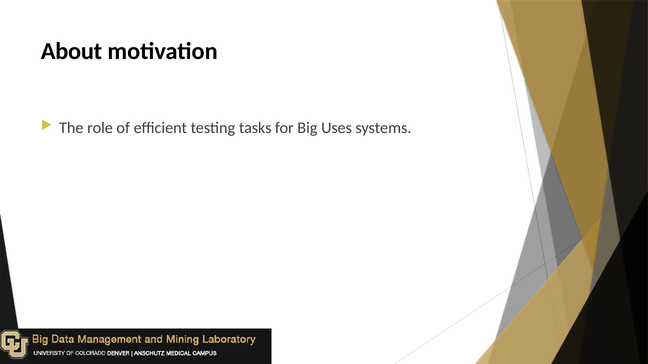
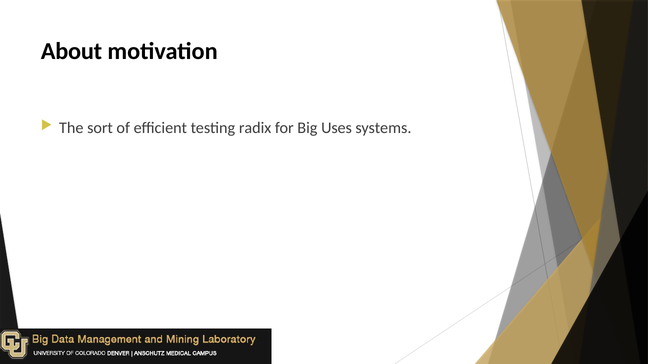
role: role -> sort (100, 128)
tasks: tasks -> radix (255, 128)
